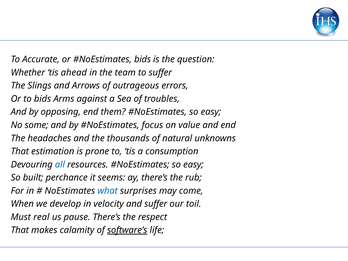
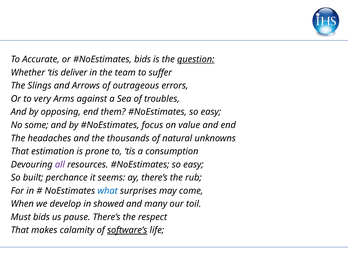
question underline: none -> present (196, 59)
ahead: ahead -> deliver (74, 73)
to bids: bids -> very (42, 99)
all colour: blue -> purple (60, 165)
velocity: velocity -> showed (109, 204)
and suffer: suffer -> many (156, 204)
Must real: real -> bids (41, 217)
